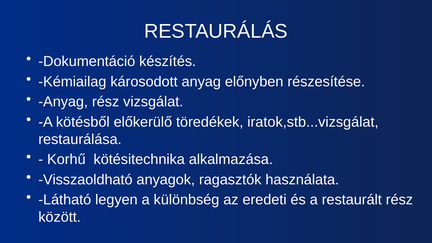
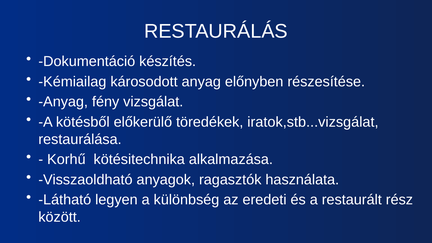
Anyag rész: rész -> fény (106, 102)
